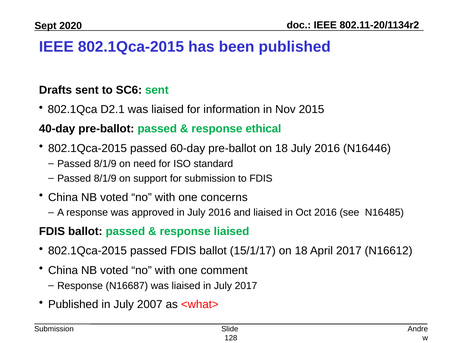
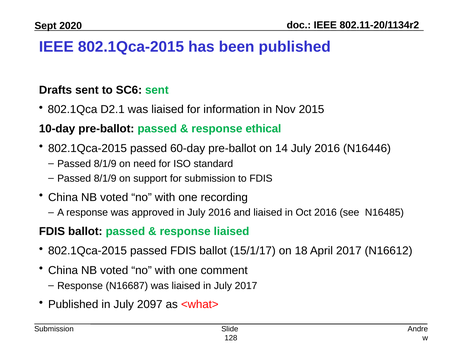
40-day: 40-day -> 10-day (57, 129)
pre-ballot on 18: 18 -> 14 (281, 149)
concerns: concerns -> recording (224, 198)
2007: 2007 -> 2097 (150, 305)
